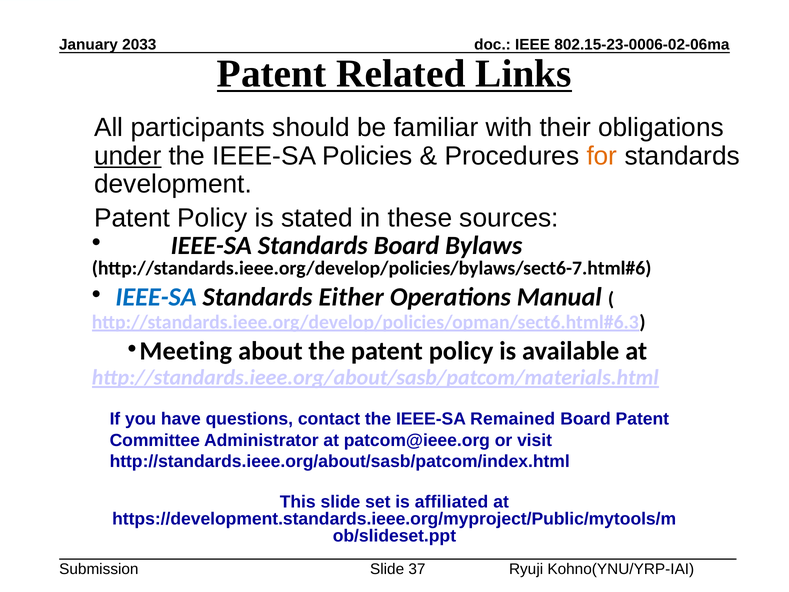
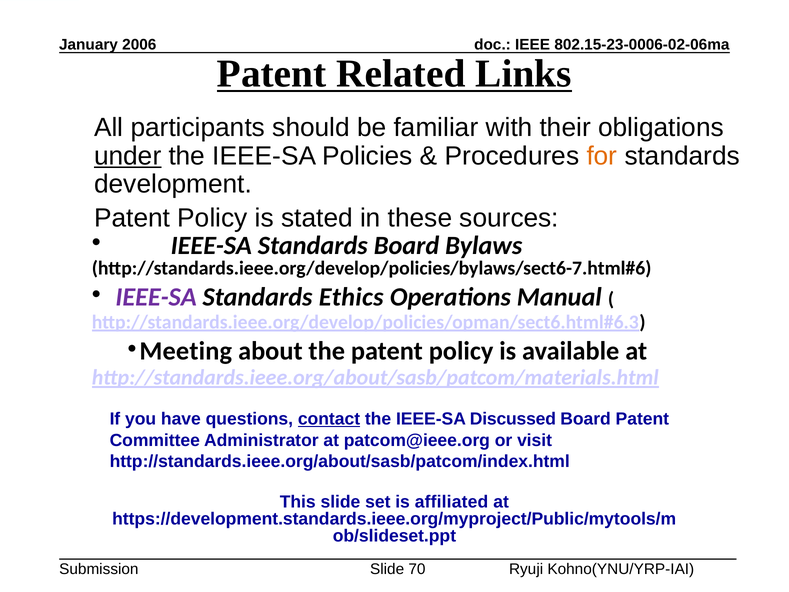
2033: 2033 -> 2006 (139, 44)
IEEE-SA colour: blue -> purple (156, 297)
Either: Either -> Ethics (351, 297)
contact underline: none -> present (329, 419)
Remained: Remained -> Discussed (513, 419)
37: 37 -> 70 (417, 569)
